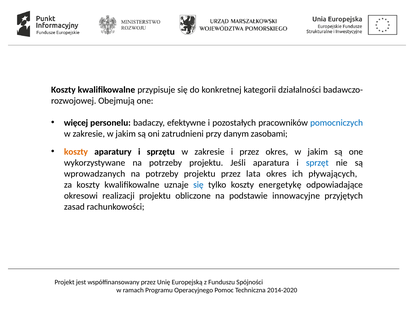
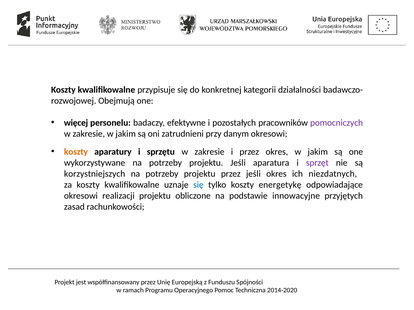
pomocniczych colour: blue -> purple (337, 123)
danym zasobami: zasobami -> okresowi (269, 134)
sprzęt colour: blue -> purple (317, 163)
wprowadzanych: wprowadzanych -> korzystniejszych (95, 174)
przez lata: lata -> jeśli (253, 174)
pływających: pływających -> niezdatnych (333, 174)
